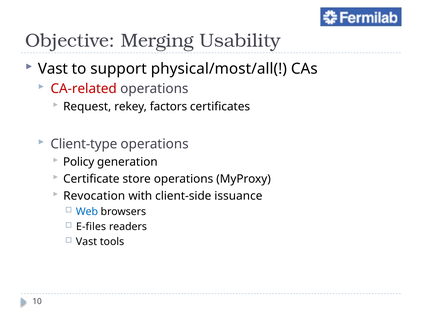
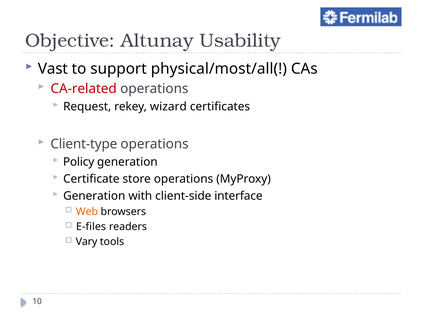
Merging: Merging -> Altunay (157, 41)
factors: factors -> wizard (168, 106)
Revocation: Revocation -> Generation (94, 196)
issuance: issuance -> interface (238, 196)
Web colour: blue -> orange (87, 211)
Vast: Vast -> Vary (87, 241)
